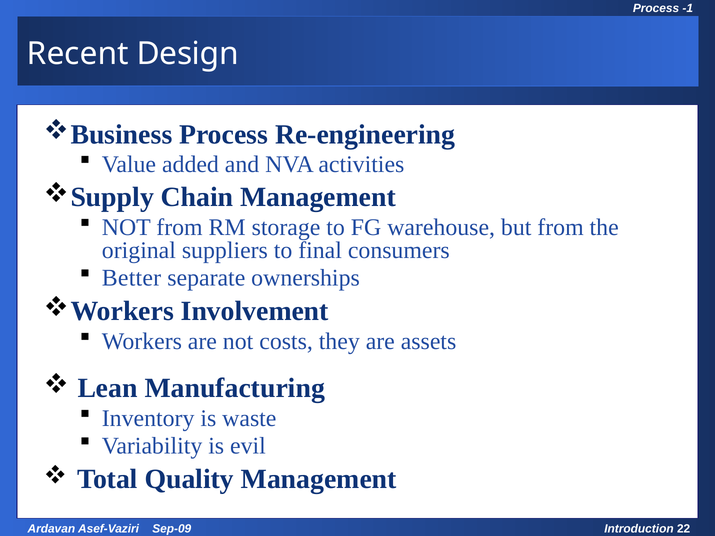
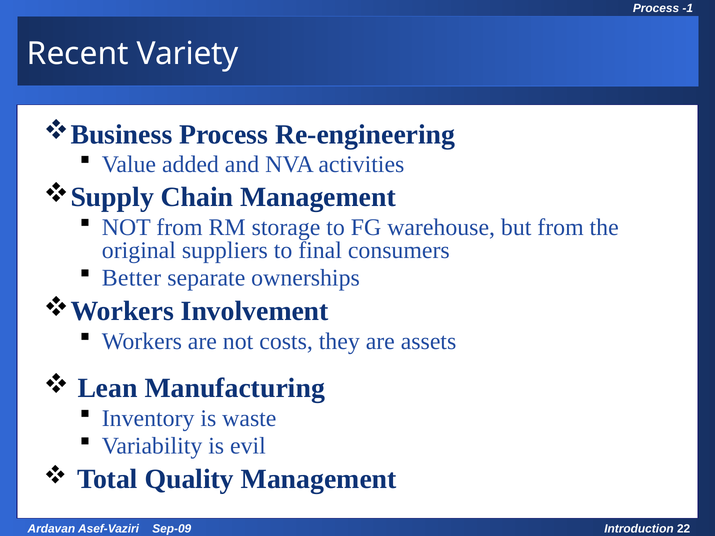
Design: Design -> Variety (188, 54)
